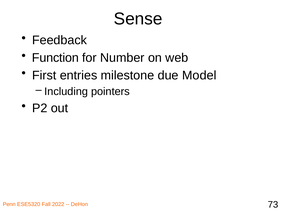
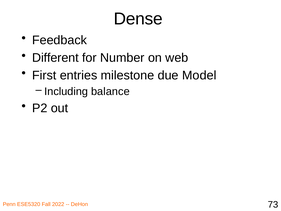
Sense: Sense -> Dense (138, 19)
Function: Function -> Different (55, 58)
pointers: pointers -> balance (110, 91)
